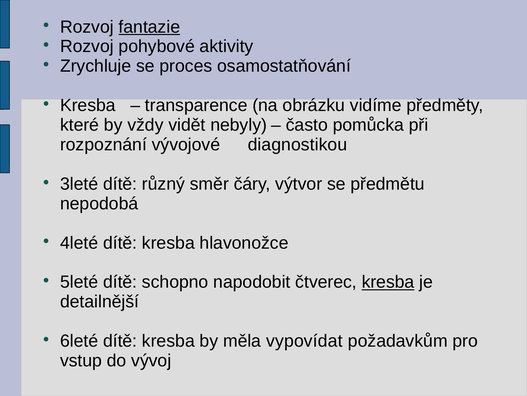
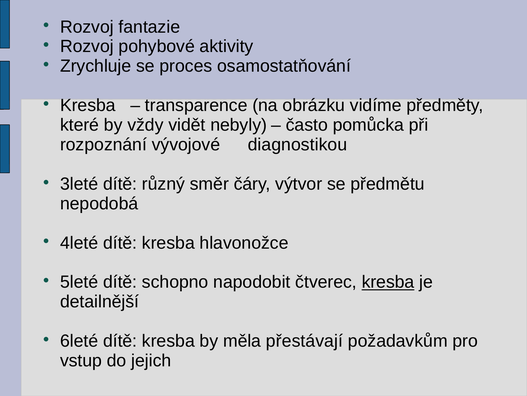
fantazie underline: present -> none (149, 27)
vypovídat: vypovídat -> přestávají (304, 340)
vývoj: vývoj -> jejich (151, 360)
